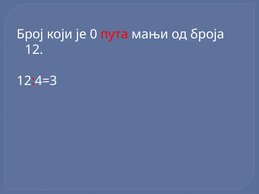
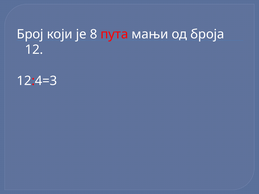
0: 0 -> 8 (94, 34)
